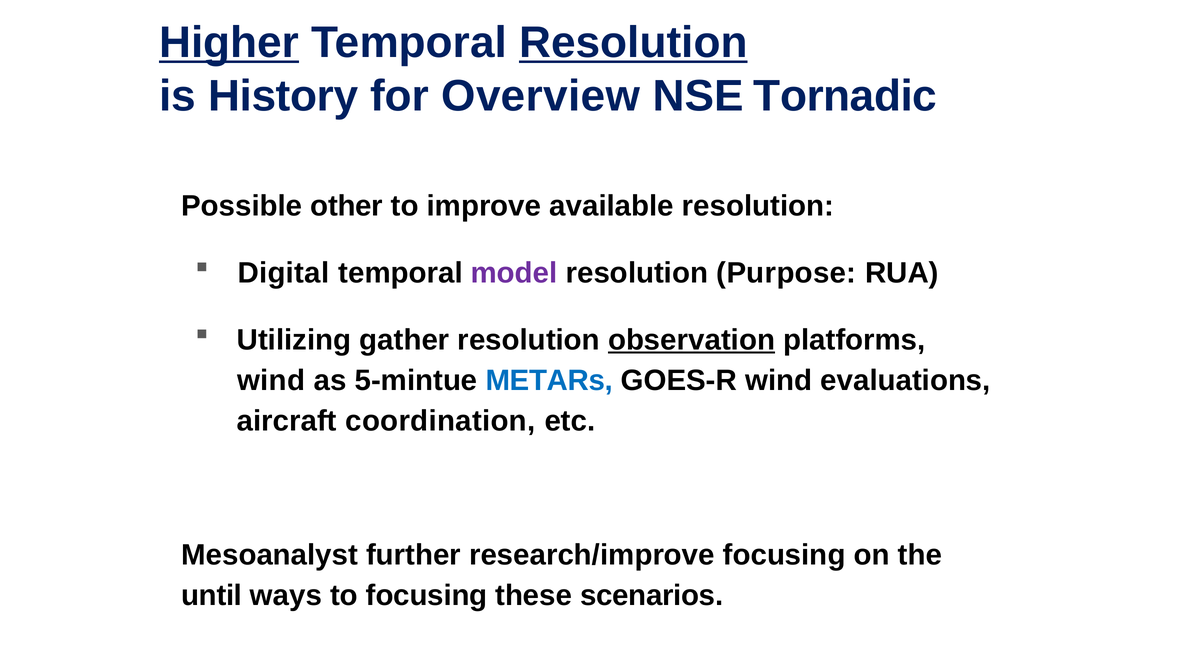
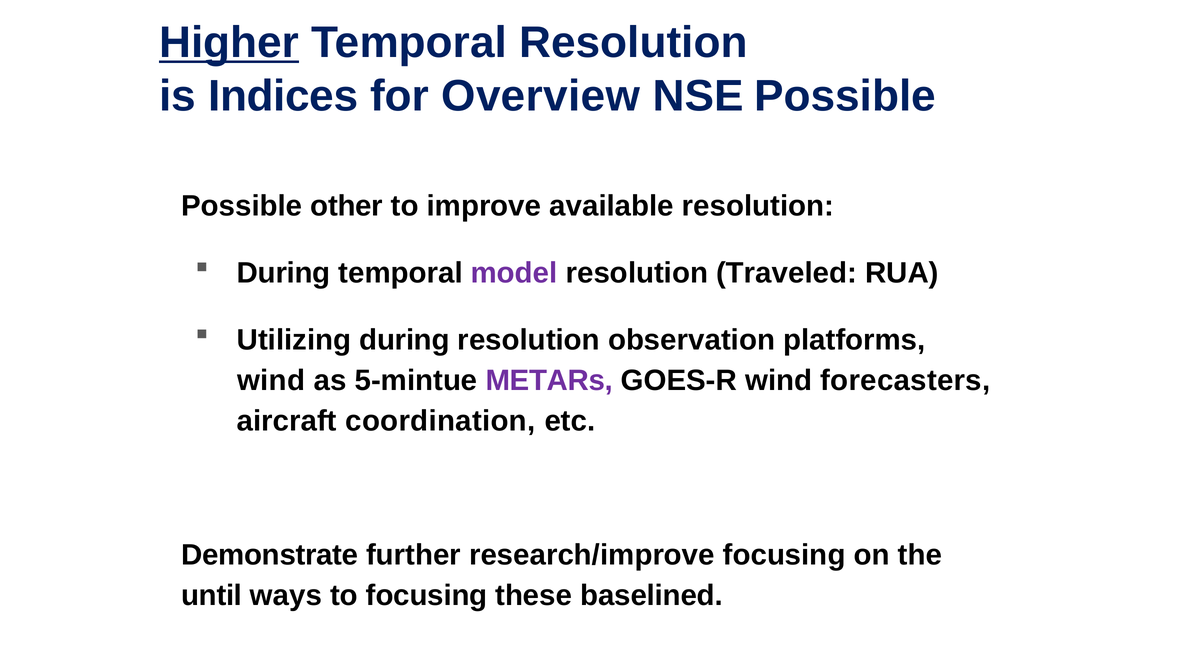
Resolution underline: present -> none (633, 43)
History: History -> Indices (283, 96)
NSE Tornadic: Tornadic -> Possible (845, 96)
Digital: Digital -> During (284, 273)
Purpose: Purpose -> Traveled (786, 273)
Utilizing gather: gather -> during (405, 340)
observation underline: present -> none (692, 340)
METARs colour: blue -> purple (549, 381)
evaluations: evaluations -> forecasters (905, 381)
Mesoanalyst: Mesoanalyst -> Demonstrate (270, 555)
scenarios: scenarios -> baselined (652, 596)
